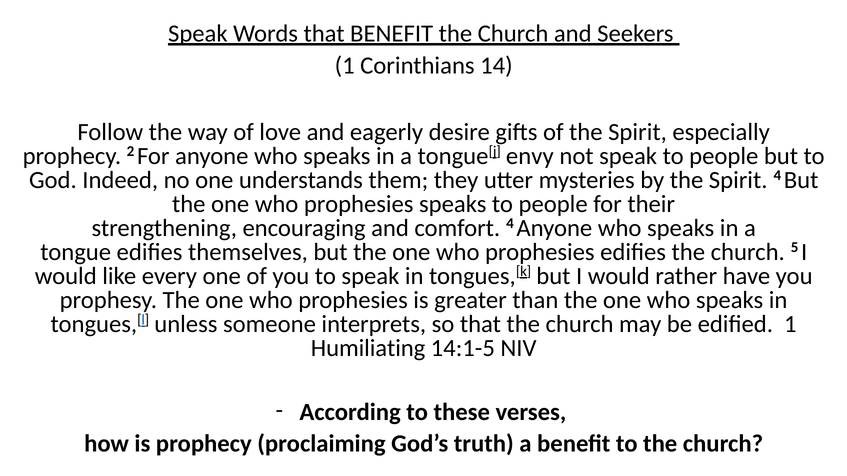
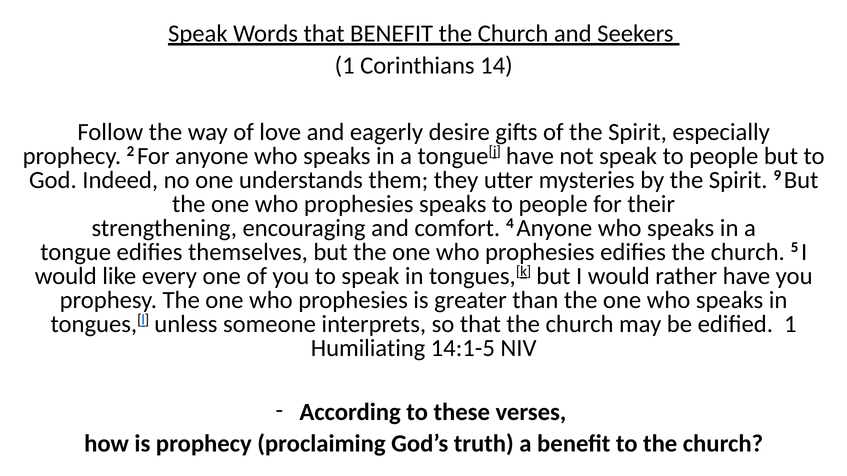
tongue[j envy: envy -> have (530, 156)
Spirit 4: 4 -> 9 (777, 176)
